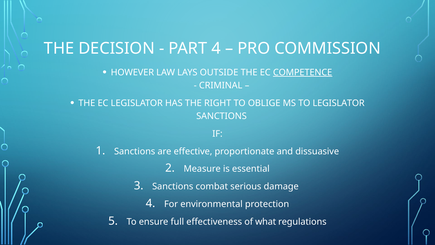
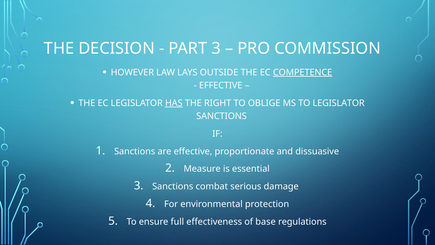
PART 4: 4 -> 3 (216, 48)
CRIMINAL: CRIMINAL -> EFFECTIVE (221, 85)
HAS underline: none -> present (174, 103)
what: what -> base (266, 222)
